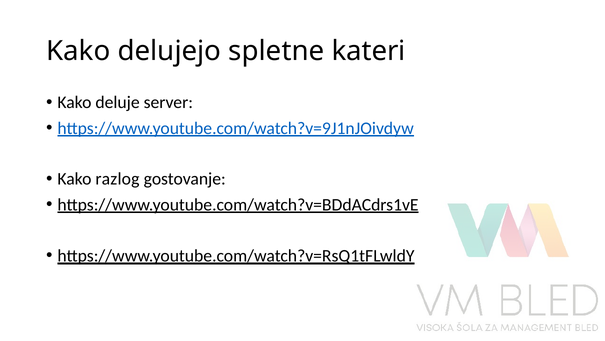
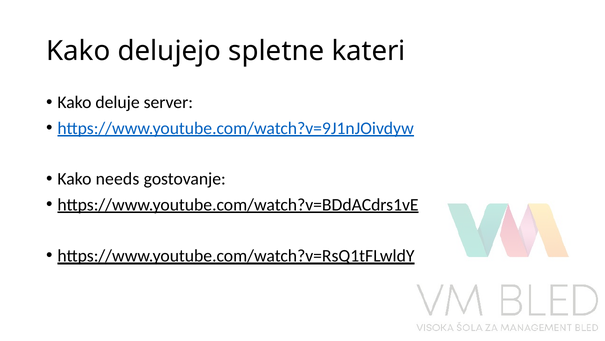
razlog: razlog -> needs (117, 179)
